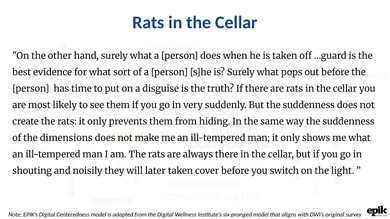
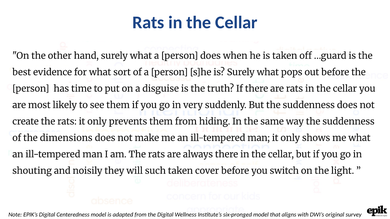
later: later -> such (155, 171)
